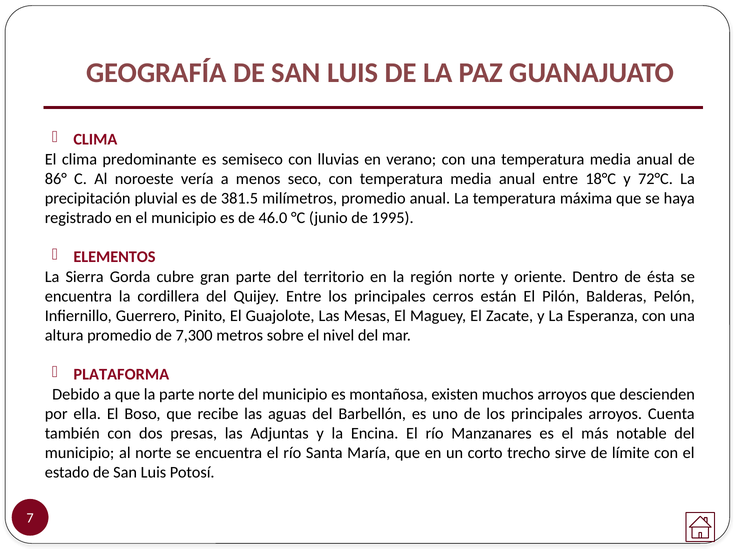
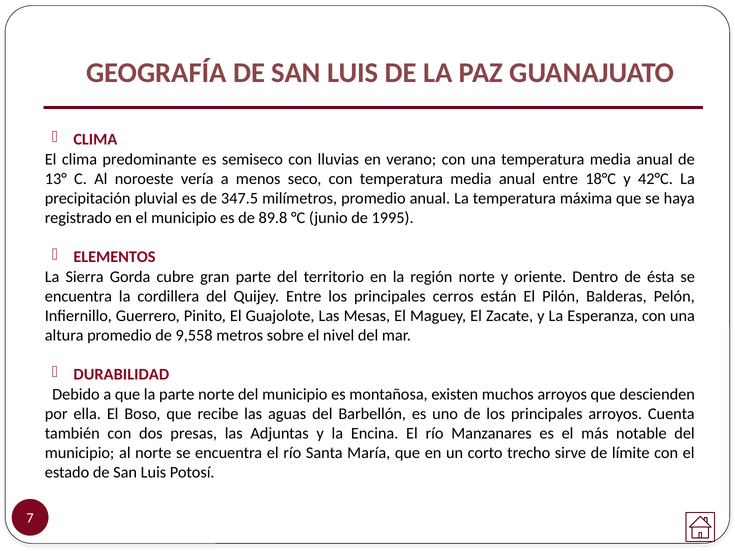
86°: 86° -> 13° (56, 179)
72°C: 72°C -> 42°C (656, 179)
381.5: 381.5 -> 347.5 (240, 198)
46.0: 46.0 -> 89.8 (273, 218)
7,300: 7,300 -> 9,558 (194, 336)
PLATAFORMA: PLATAFORMA -> DURABILIDAD (121, 375)
